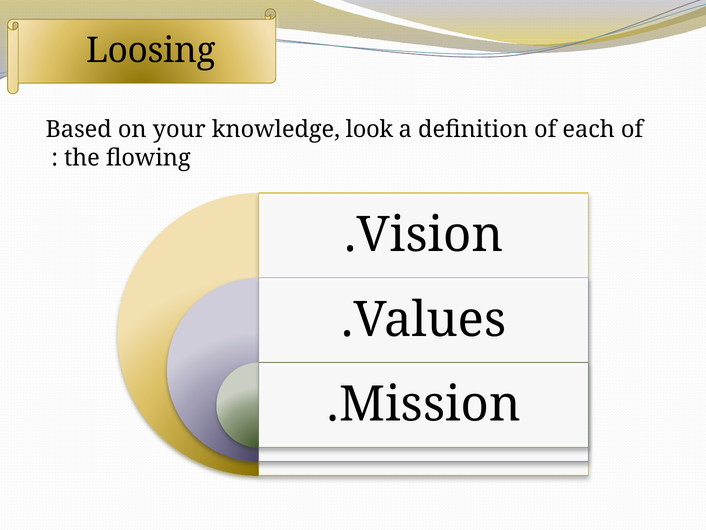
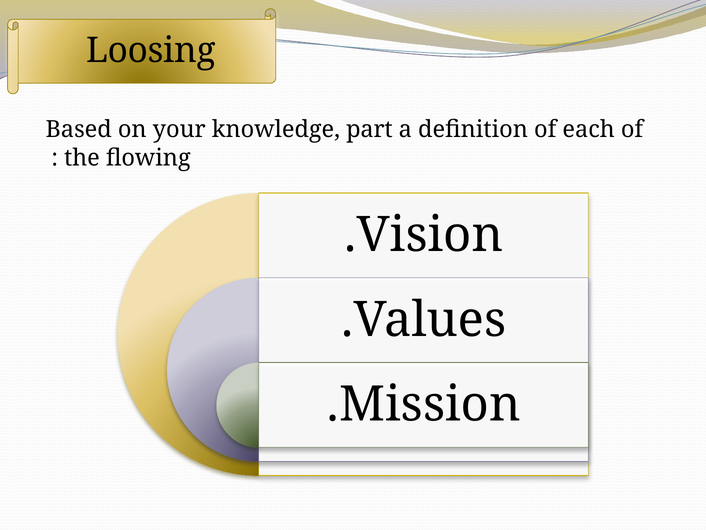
look: look -> part (369, 130)
